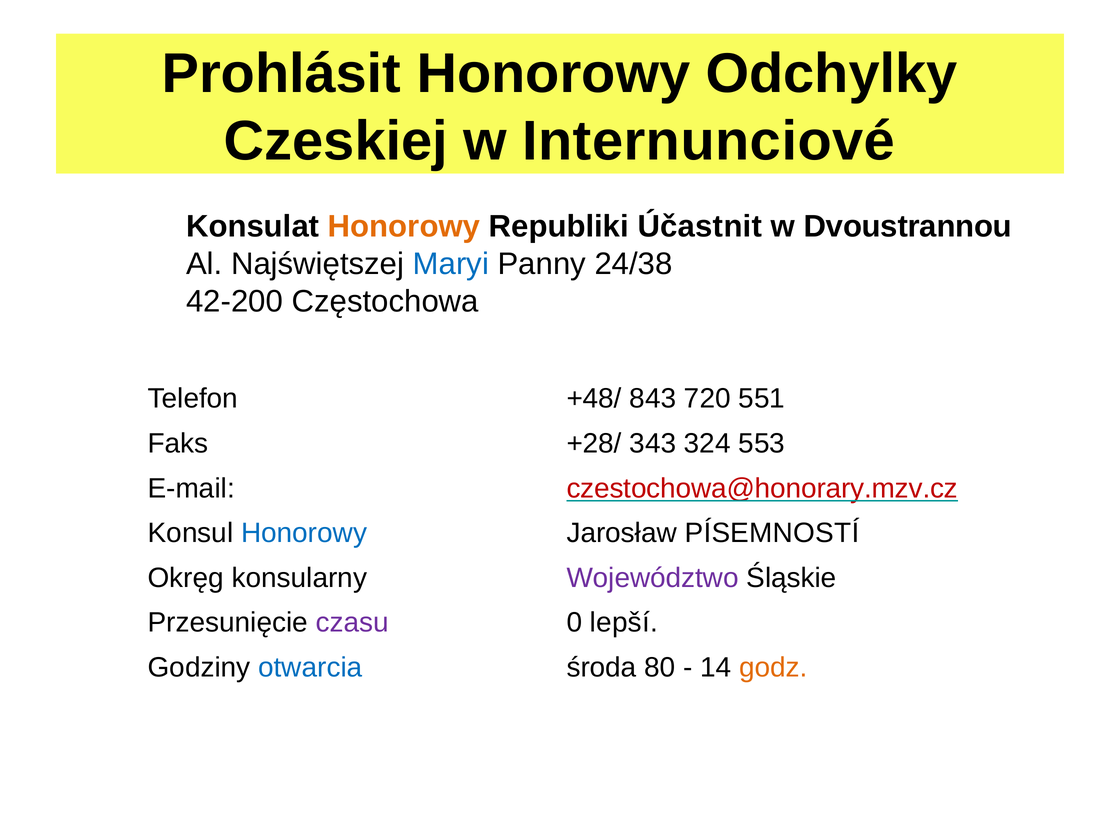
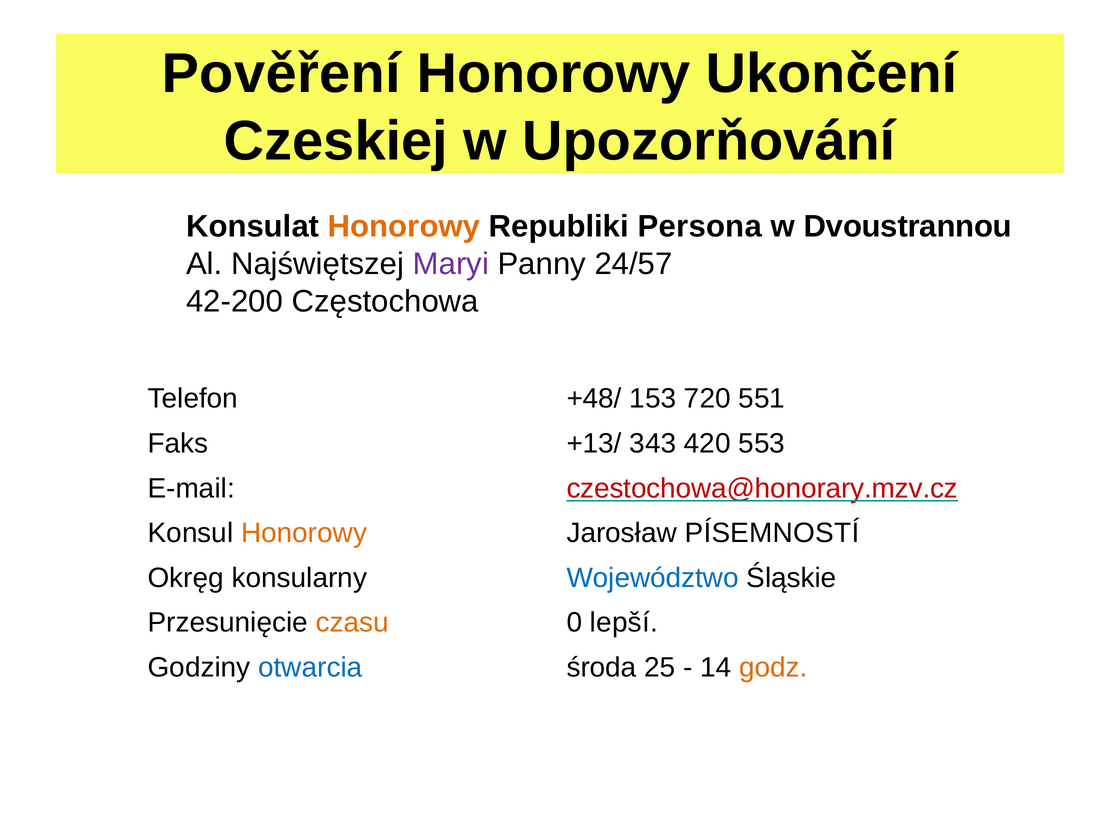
Prohlásit: Prohlásit -> Pověření (281, 74)
Odchylky: Odchylky -> Ukončení (832, 74)
Internunciové: Internunciové -> Upozorňování (709, 141)
Účastnit: Účastnit -> Persona (700, 227)
Maryi colour: blue -> purple (451, 264)
24/38: 24/38 -> 24/57 (634, 264)
843: 843 -> 153 (653, 399)
+28/: +28/ -> +13/ (594, 444)
324: 324 -> 420 (707, 444)
Honorowy colour: blue -> orange (304, 533)
Województwo colour: purple -> blue (653, 578)
czasu colour: purple -> orange (352, 623)
80: 80 -> 25 (660, 668)
